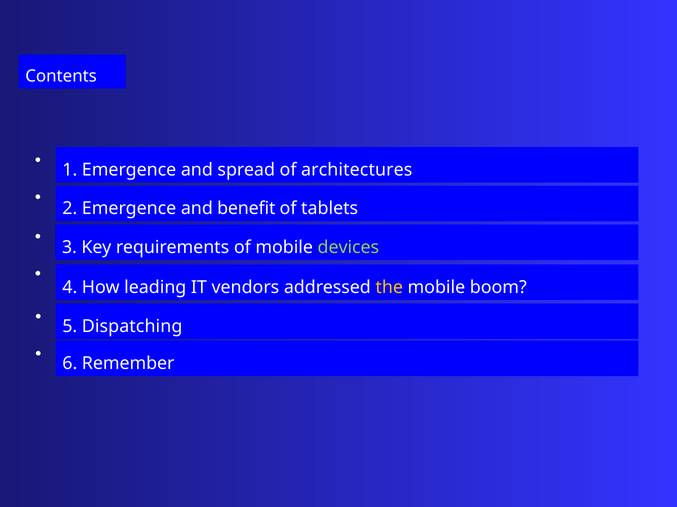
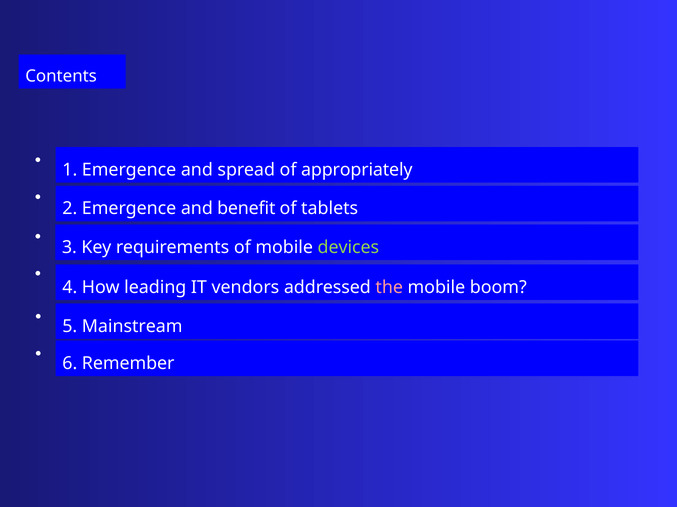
architectures: architectures -> appropriately (357, 170)
the colour: yellow -> pink (389, 288)
Dispatching: Dispatching -> Mainstream (132, 327)
